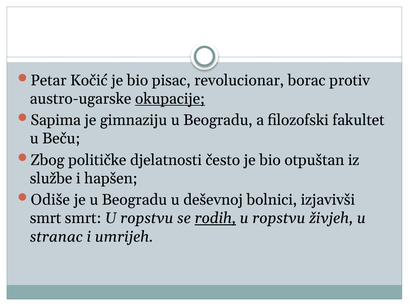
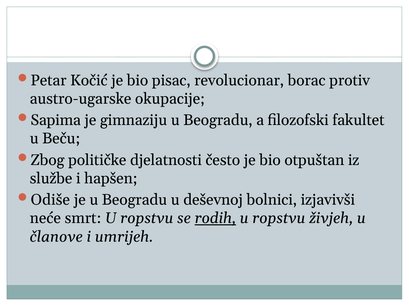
okupacije underline: present -> none (170, 99)
smrt: smrt -> neće (45, 219)
stranac: stranac -> članove (56, 237)
